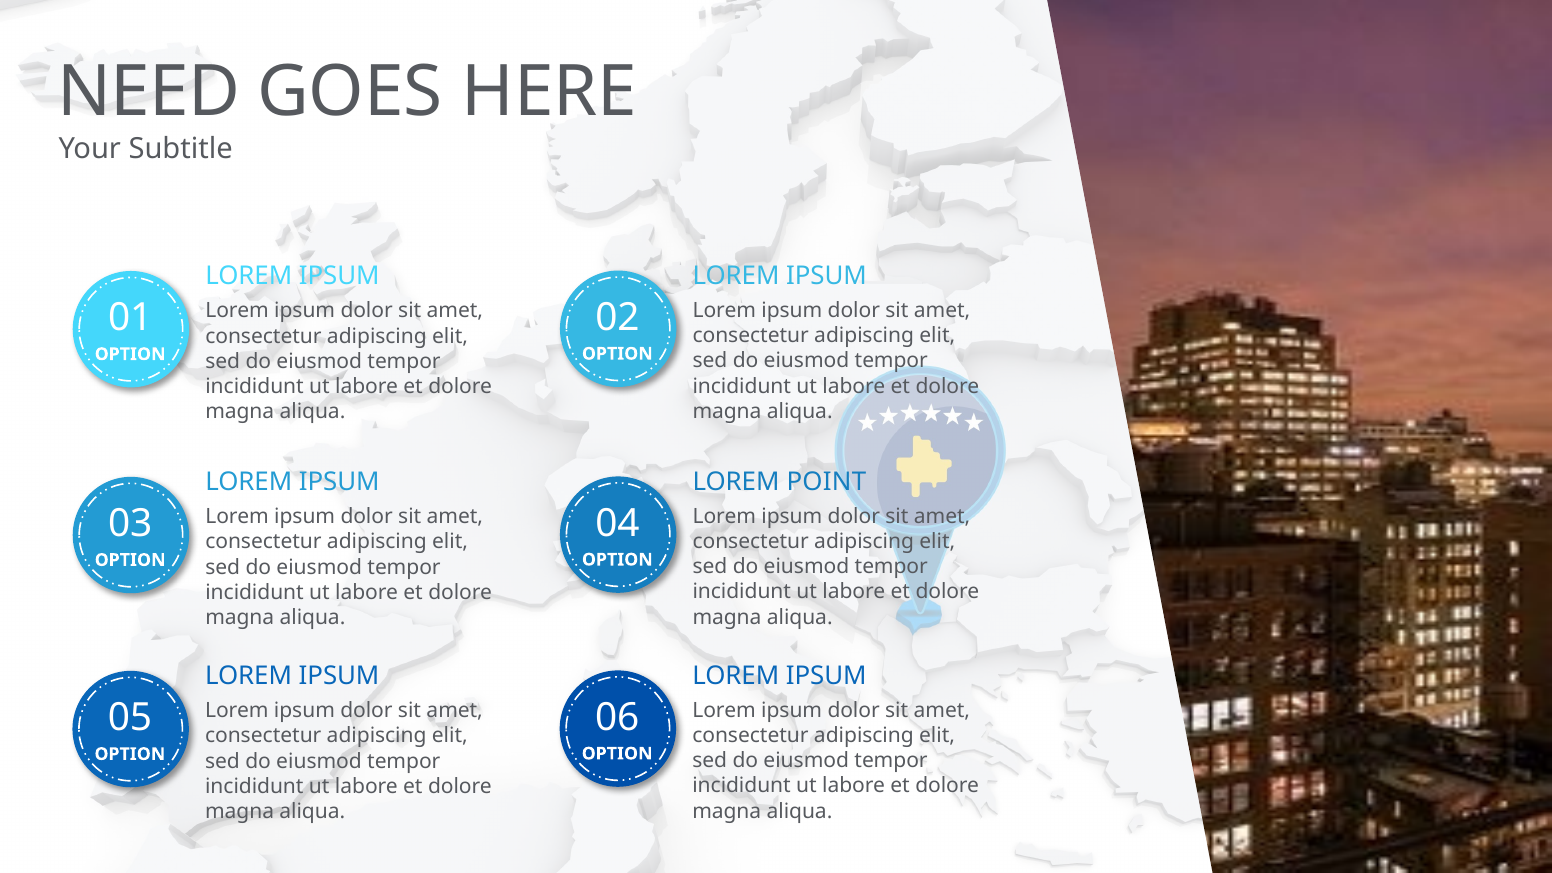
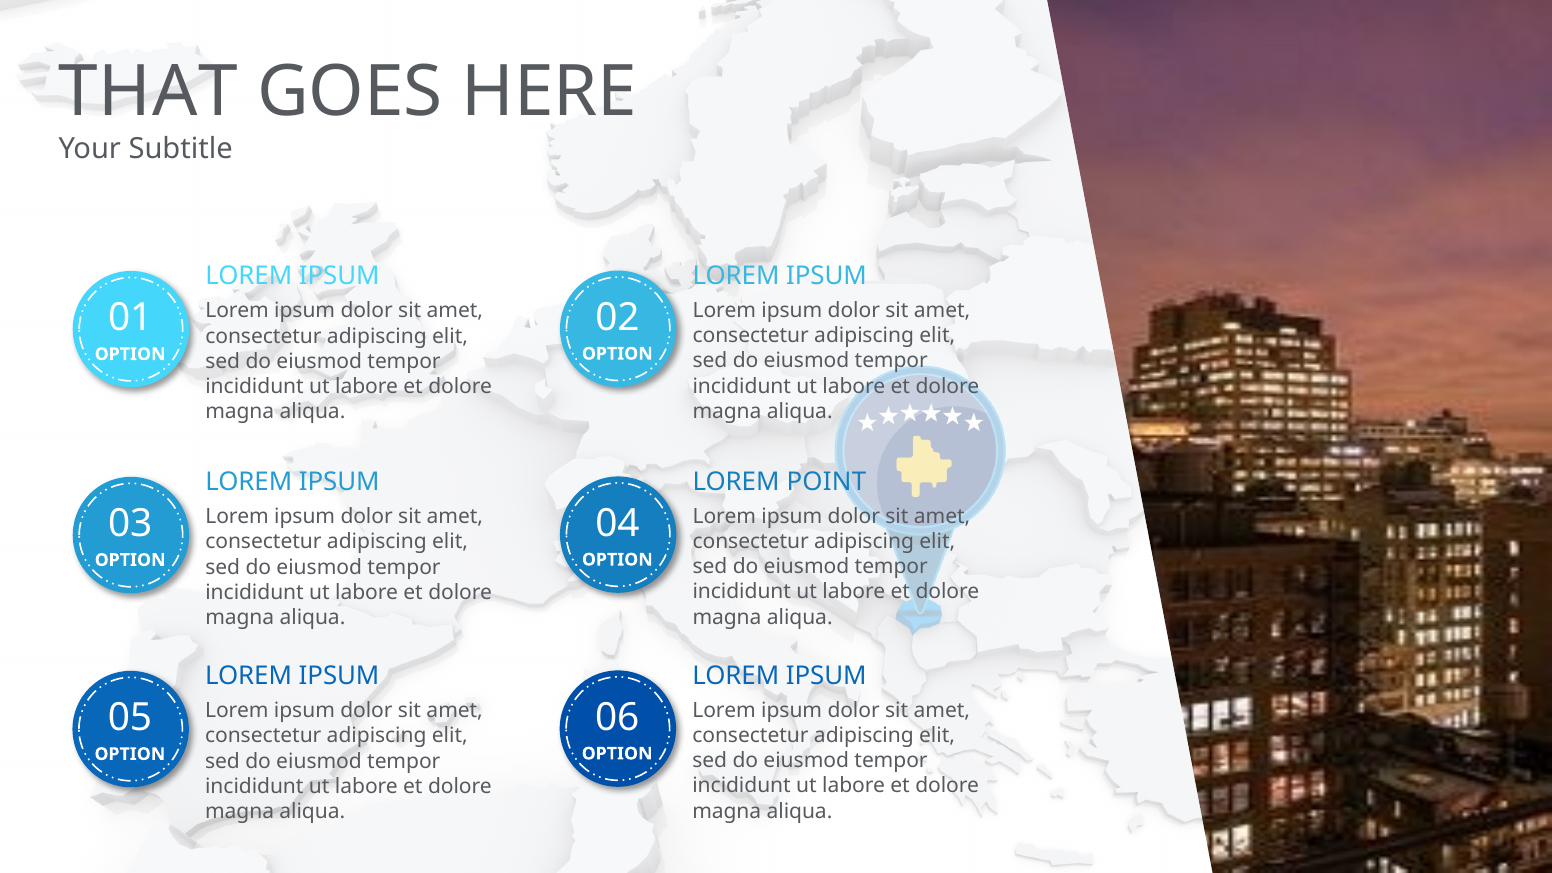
NEED: NEED -> THAT (148, 92)
